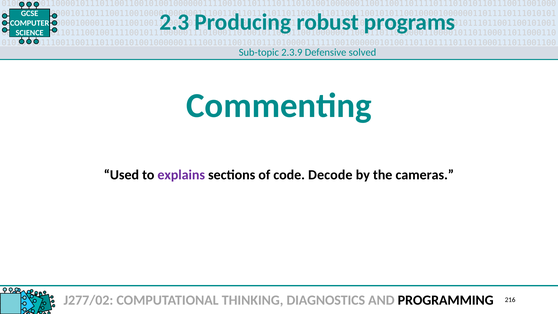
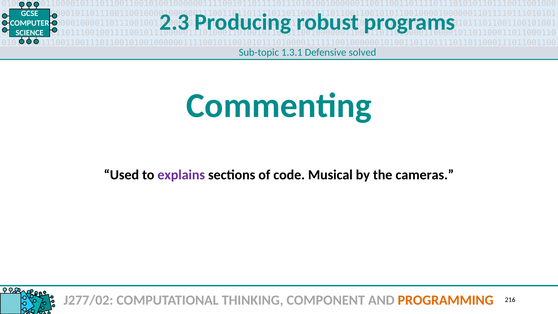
2.3.9: 2.3.9 -> 1.3.1 (292, 52)
Decode: Decode -> Musical (330, 175)
DIAGNOSTICS: DIAGNOSTICS -> COMPONENT (326, 300)
PROGRAMMING colour: black -> orange (446, 300)
